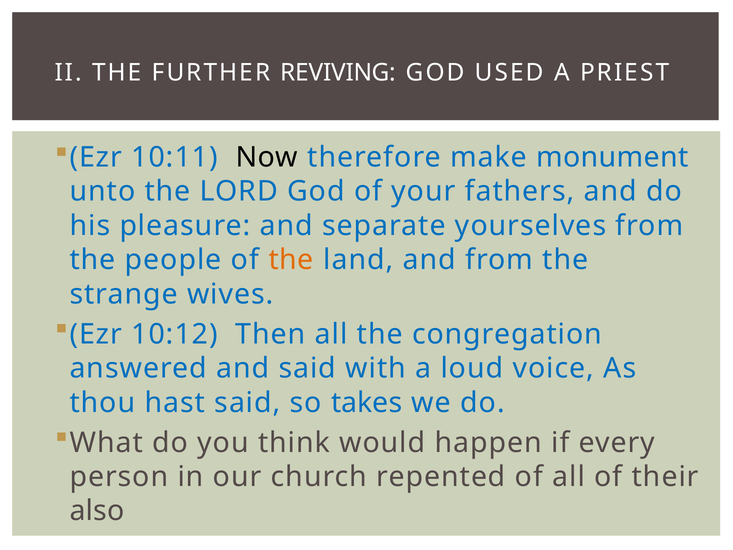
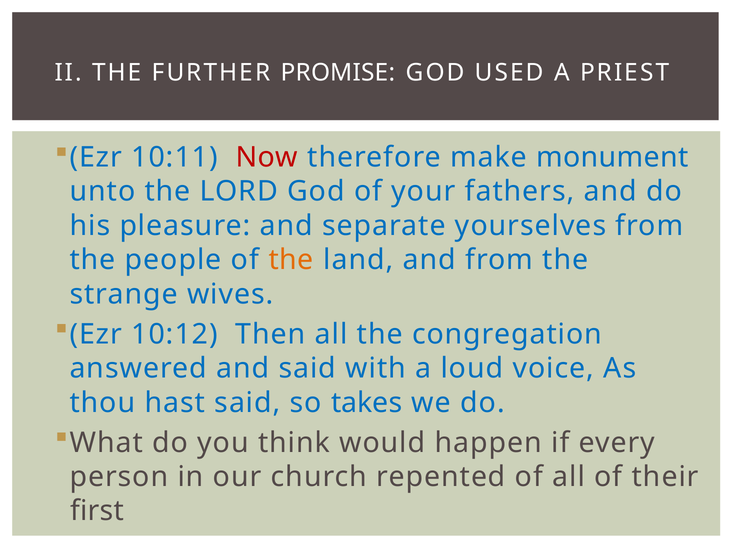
REVIVING: REVIVING -> PROMISE (338, 72)
Now colour: black -> red (267, 157)
also: also -> first (97, 511)
